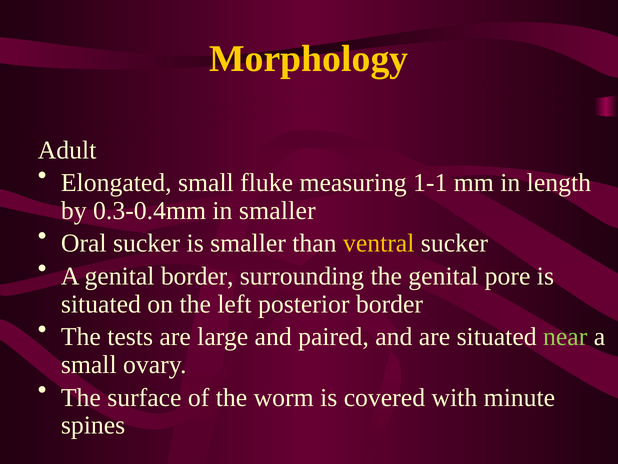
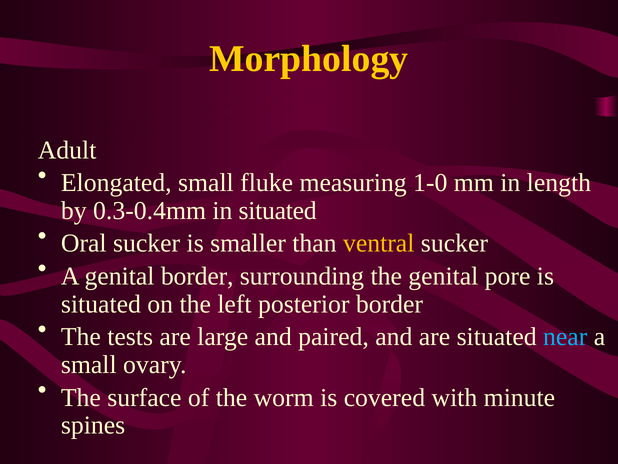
1-1: 1-1 -> 1-0 (430, 183)
in smaller: smaller -> situated (278, 210)
near colour: light green -> light blue (565, 337)
